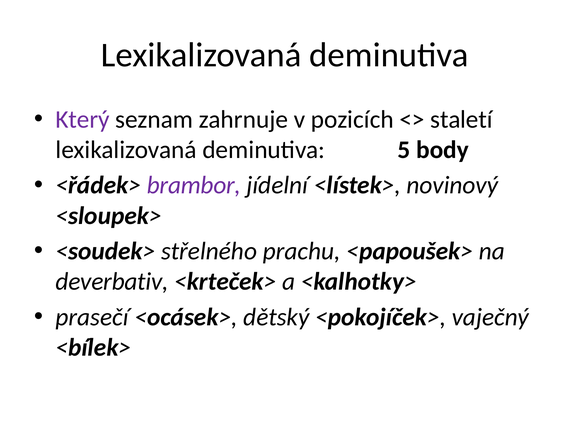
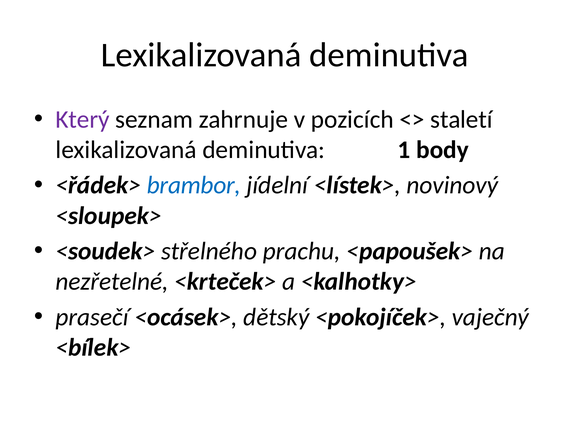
5: 5 -> 1 (404, 150)
brambor colour: purple -> blue (194, 186)
deverbativ: deverbativ -> nezřetelné (112, 282)
